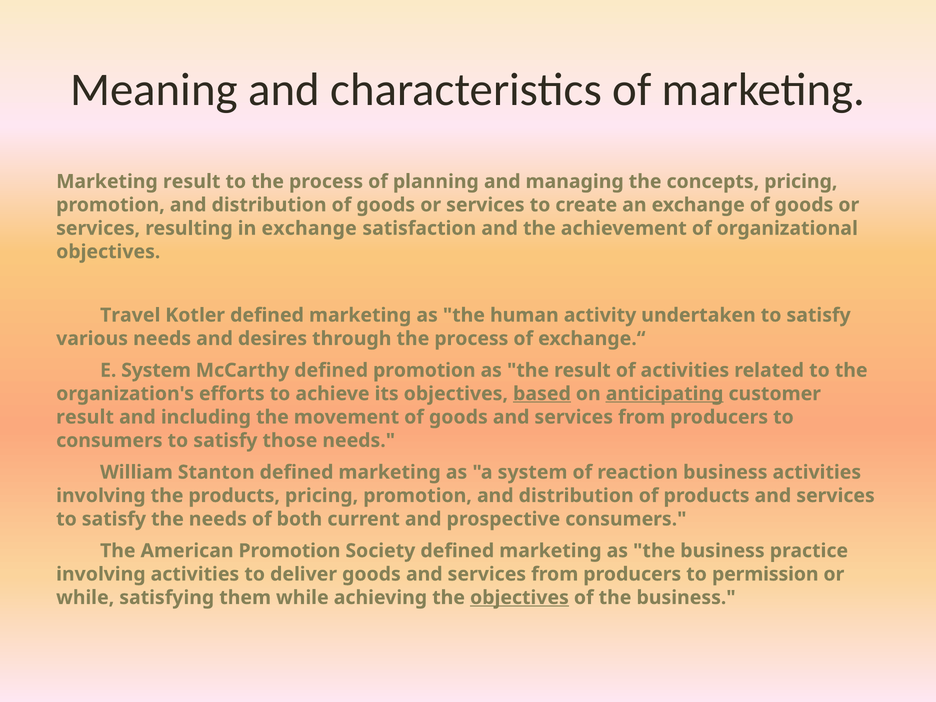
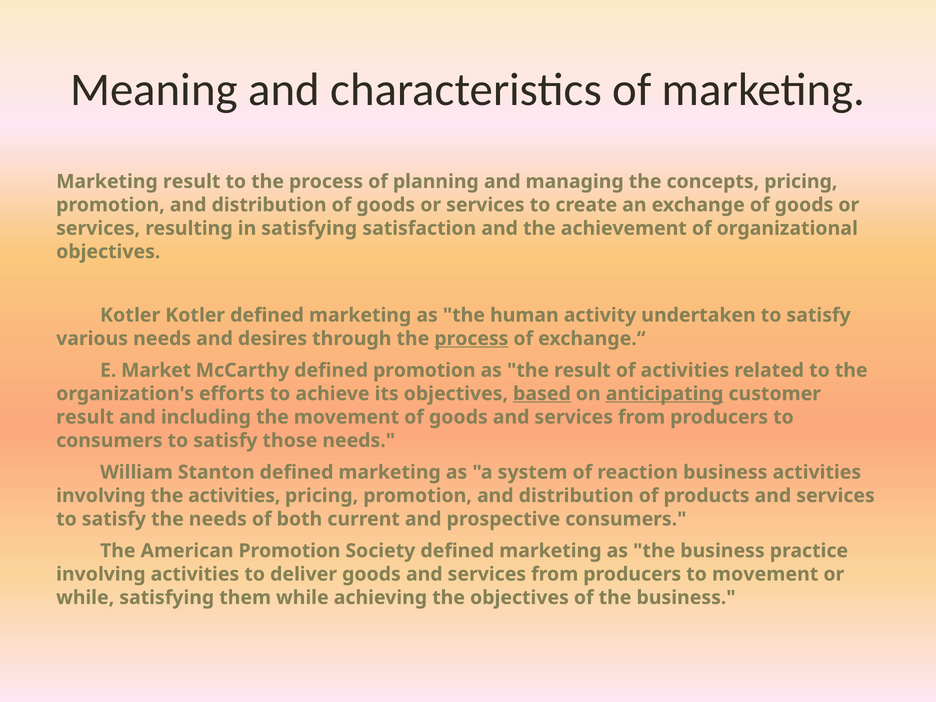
in exchange: exchange -> satisfying (309, 228)
Travel: Travel -> Kotler (130, 315)
process underline: none -> present (471, 339)
E System: System -> Market (156, 370)
the products: products -> activities (234, 496)
to permission: permission -> movement (765, 574)
objectives underline: present -> none (519, 598)
